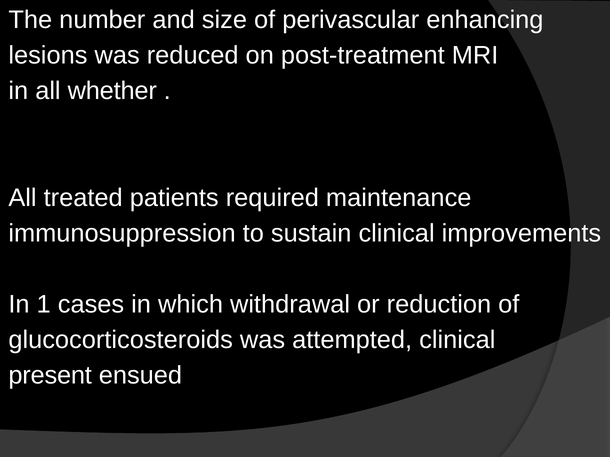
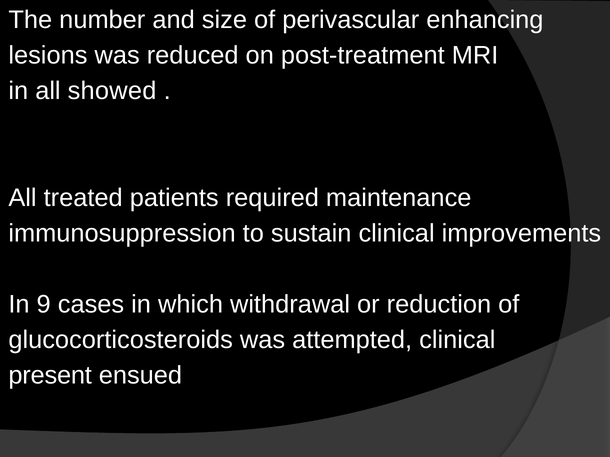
whether: whether -> showed (112, 91)
1: 1 -> 9 (44, 305)
